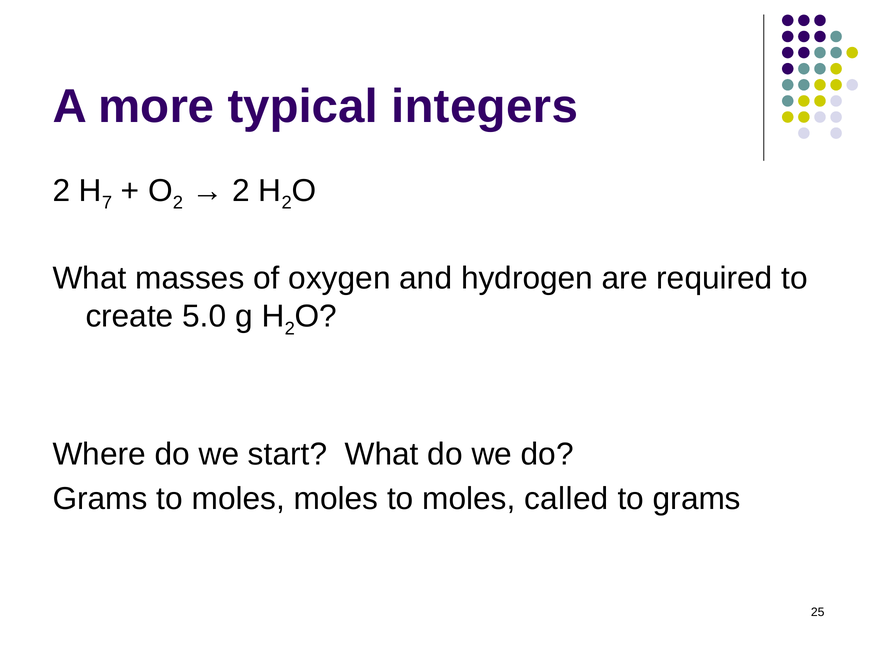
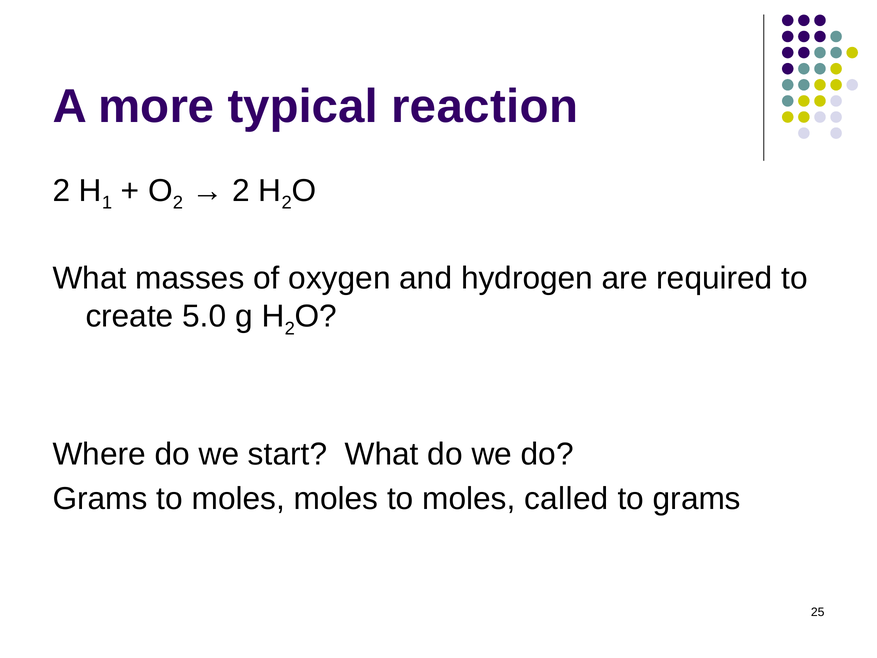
integers: integers -> reaction (485, 106)
7: 7 -> 1 (107, 203)
